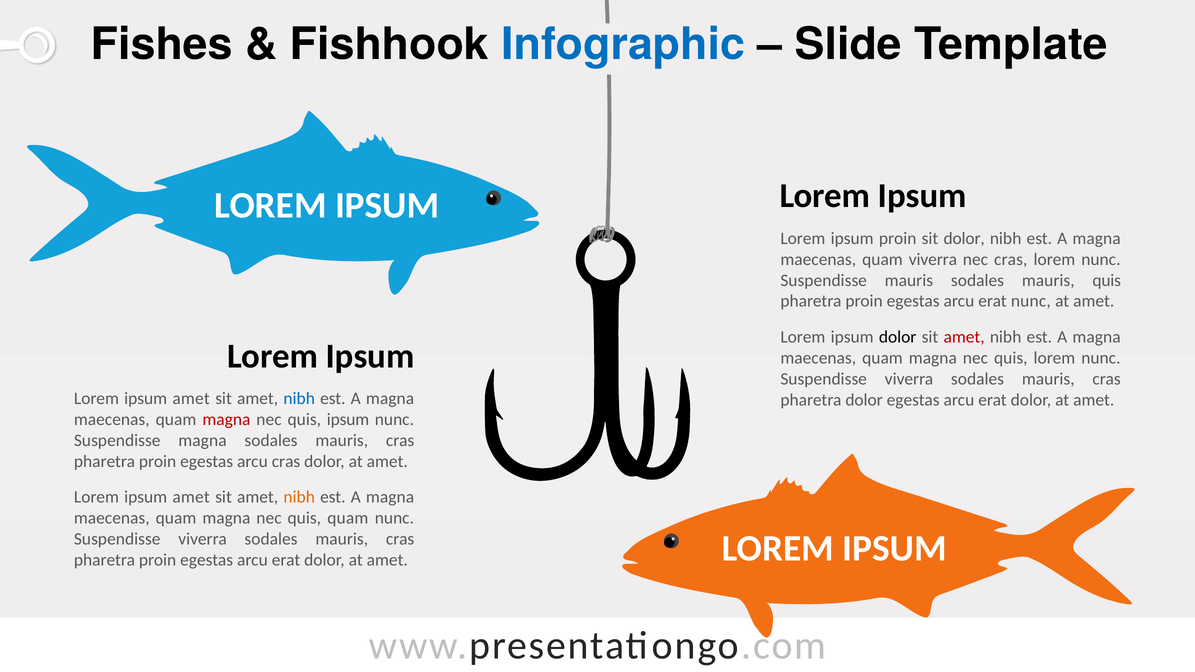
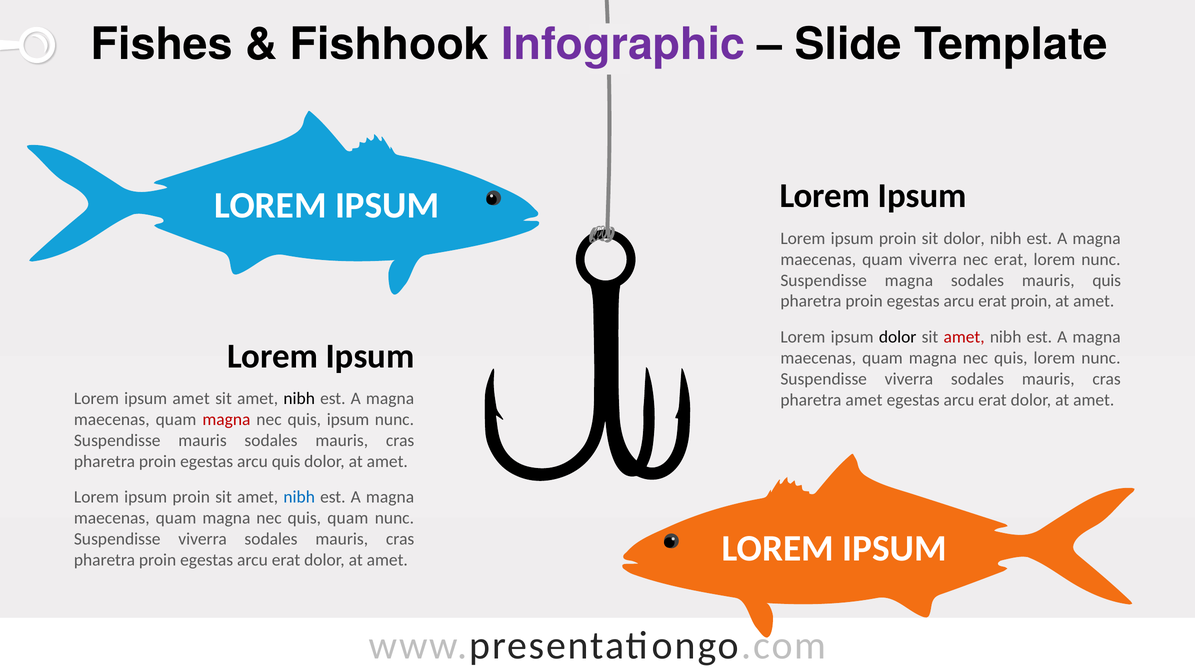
Infographic colour: blue -> purple (623, 44)
nec cras: cras -> erat (1011, 259)
Suspendisse mauris: mauris -> magna (909, 280)
erat nunc: nunc -> proin (1031, 301)
nibh colour: blue -> black (299, 399)
pharetra dolor: dolor -> amet (864, 400)
Suspendisse magna: magna -> mauris (202, 440)
arcu cras: cras -> quis (286, 461)
amet: amet -> proin (191, 497)
nibh colour: orange -> blue (299, 497)
